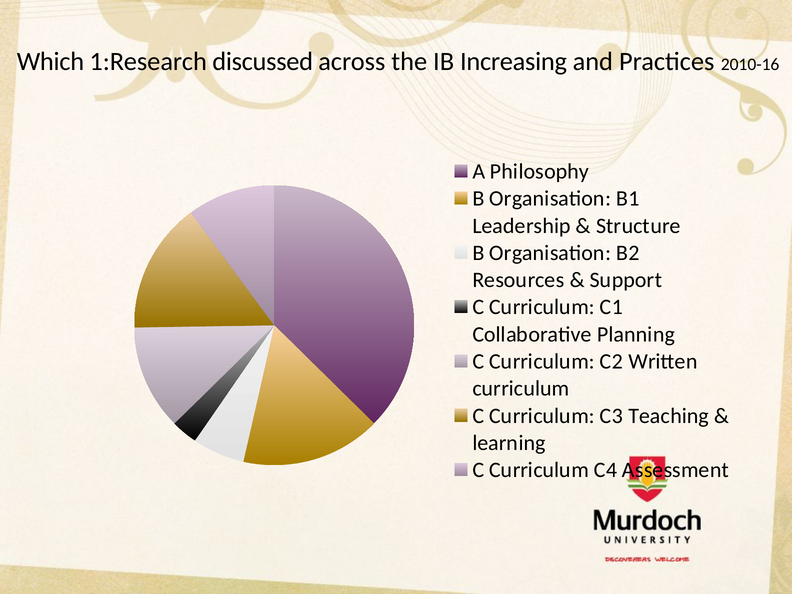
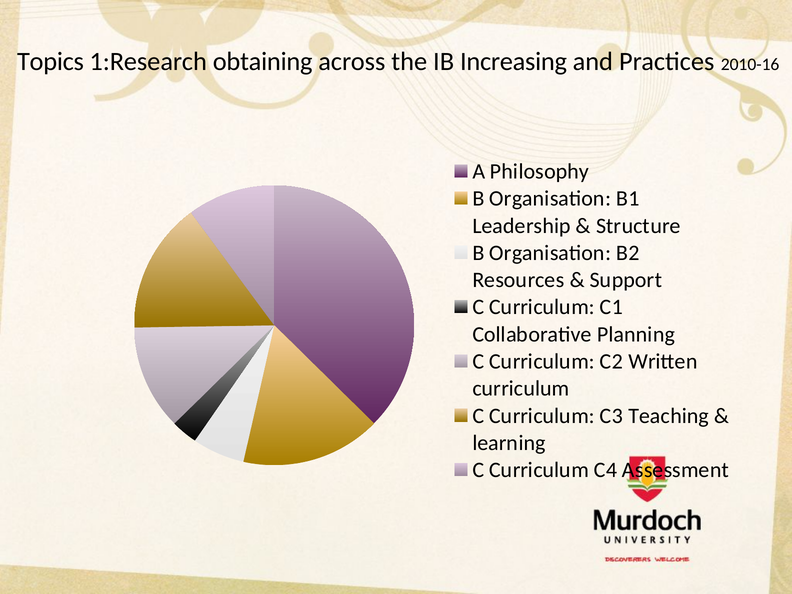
Which: Which -> Topics (50, 62)
discussed: discussed -> obtaining (263, 62)
